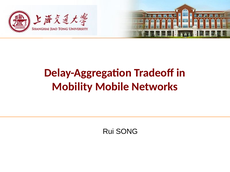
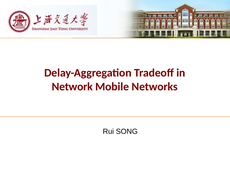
Mobility: Mobility -> Network (72, 87)
